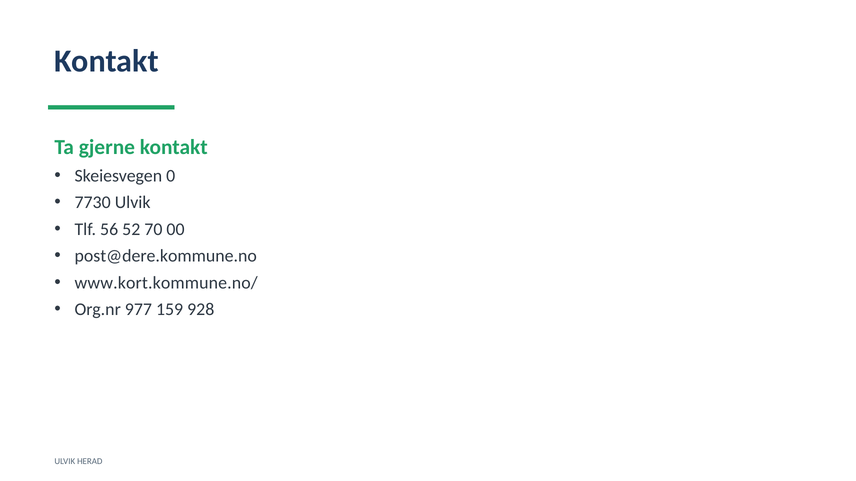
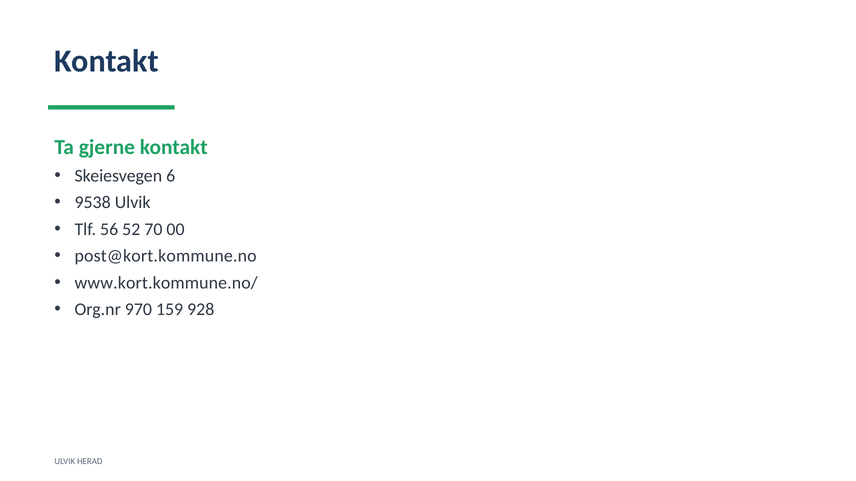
0: 0 -> 6 (171, 176)
7730: 7730 -> 9538 (93, 203)
post@dere.kommune.no: post@dere.kommune.no -> post@kort.kommune.no (166, 256)
977: 977 -> 970 (138, 310)
